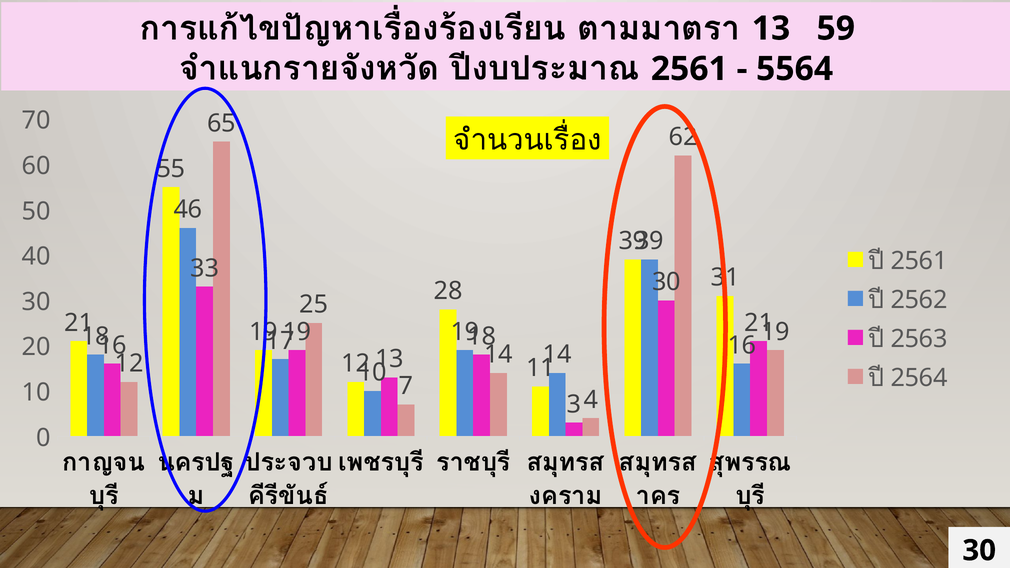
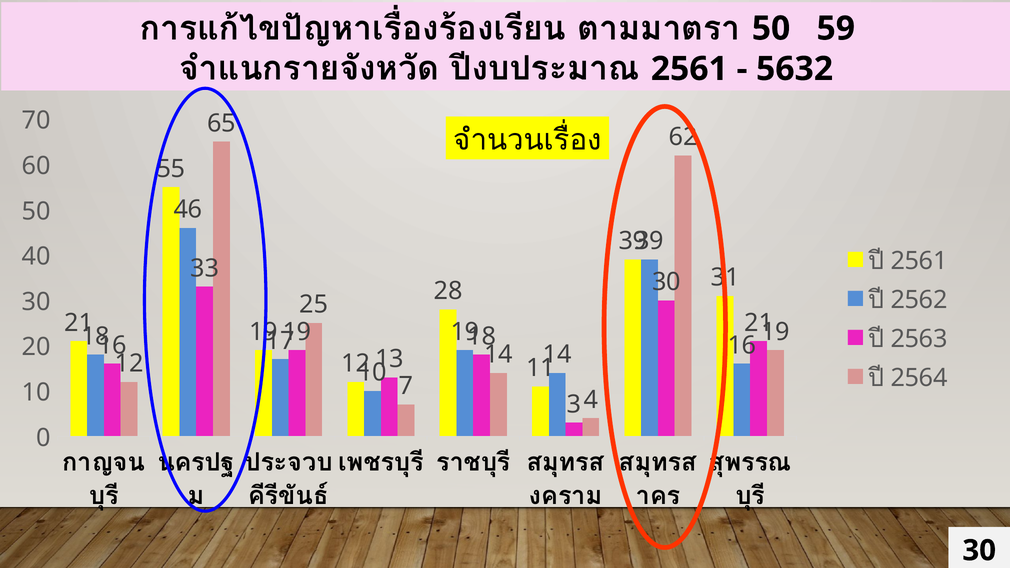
13: 13 -> 50 (771, 28)
5564: 5564 -> 5632 (795, 69)
